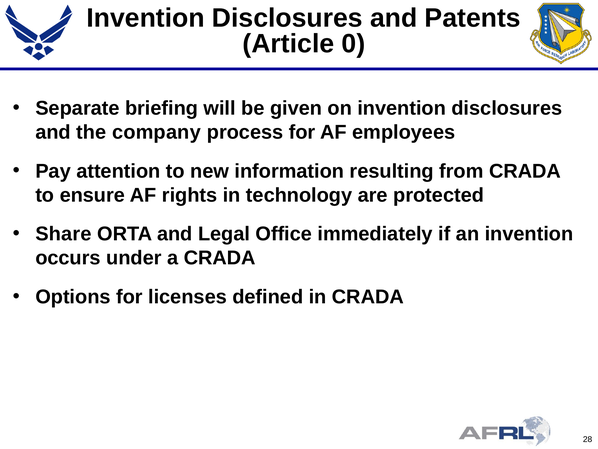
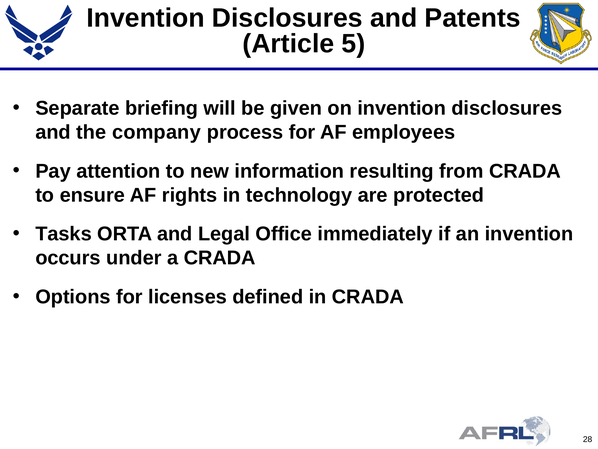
0: 0 -> 5 (353, 44)
Share: Share -> Tasks (64, 234)
